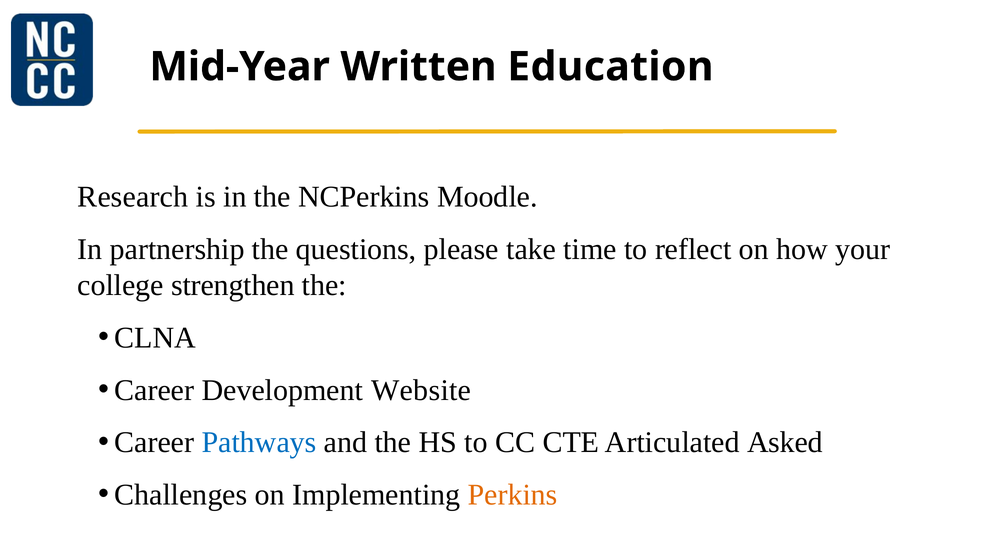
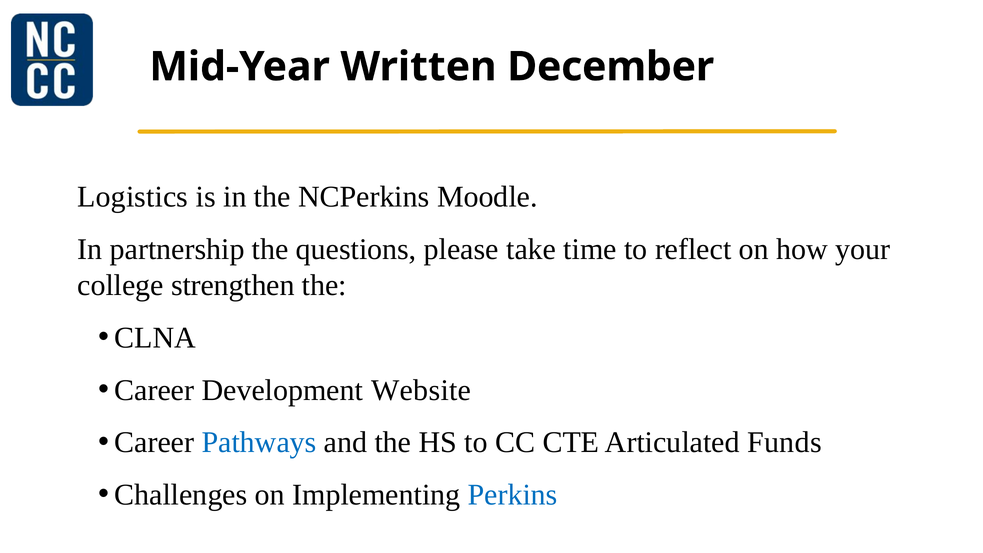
Education: Education -> December (611, 67)
Research: Research -> Logistics (133, 197)
Asked: Asked -> Funds (784, 443)
Perkins colour: orange -> blue (513, 495)
